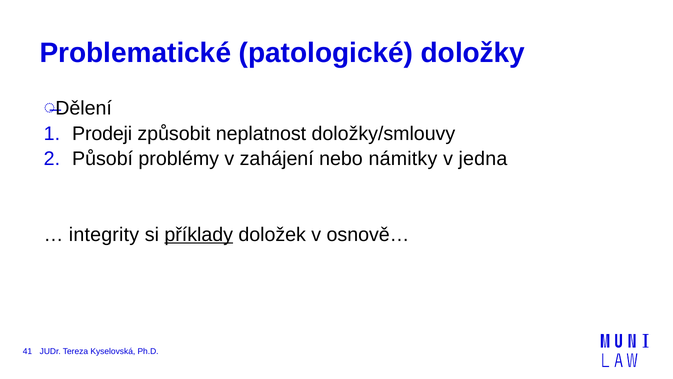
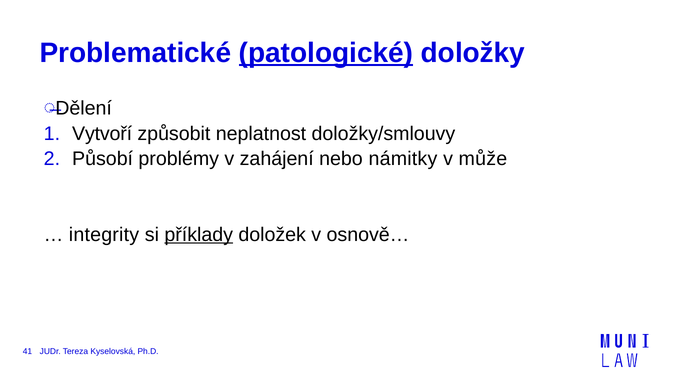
patologické underline: none -> present (326, 53)
Prodeji: Prodeji -> Vytvoří (102, 133)
jedna: jedna -> může (483, 159)
